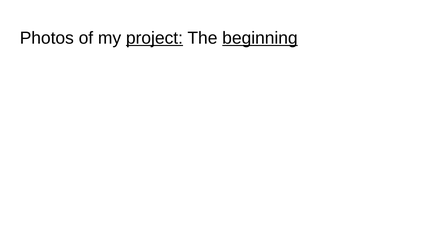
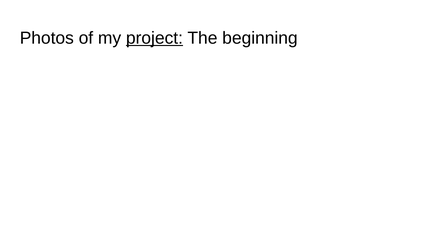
beginning underline: present -> none (260, 38)
